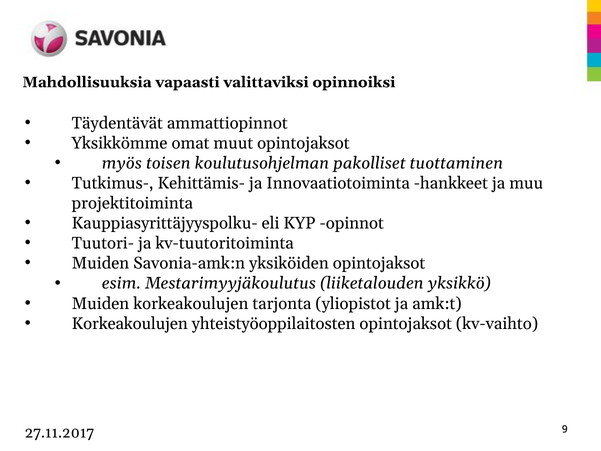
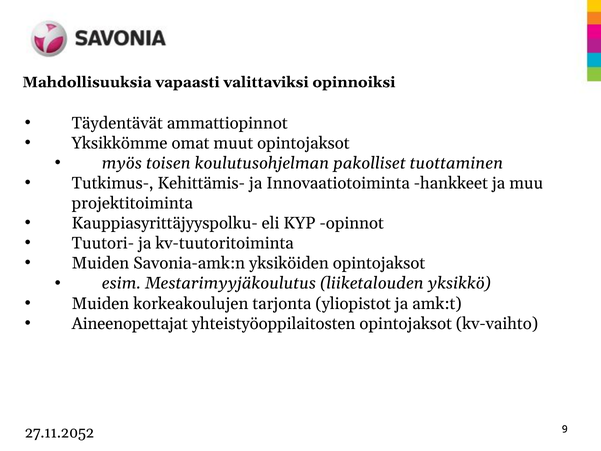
Korkeakoulujen: Korkeakoulujen -> Aineenopettajat (130, 323)
27.11.2017: 27.11.2017 -> 27.11.2052 (60, 432)
